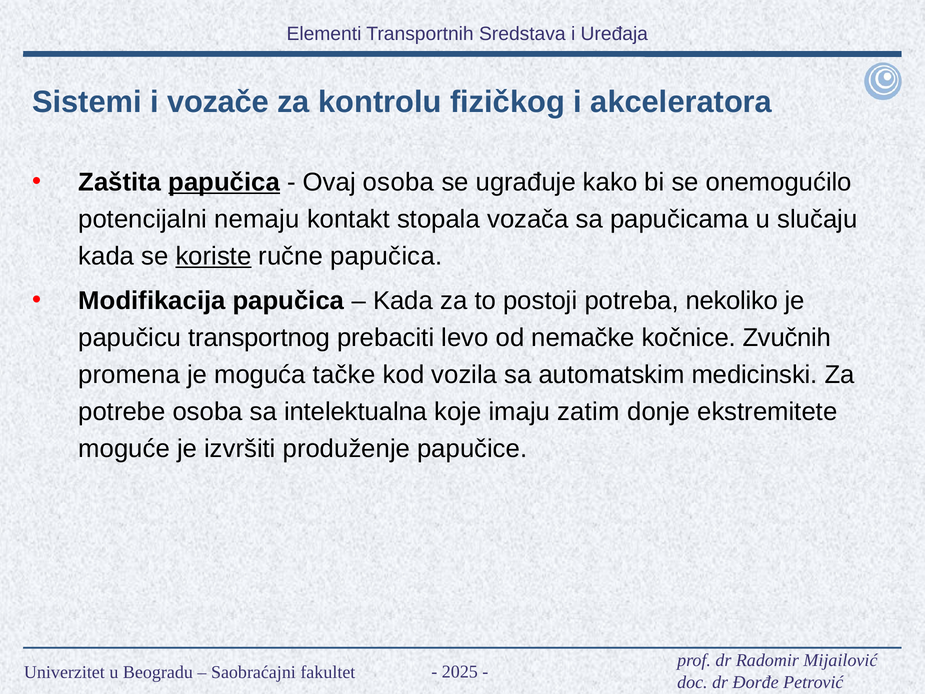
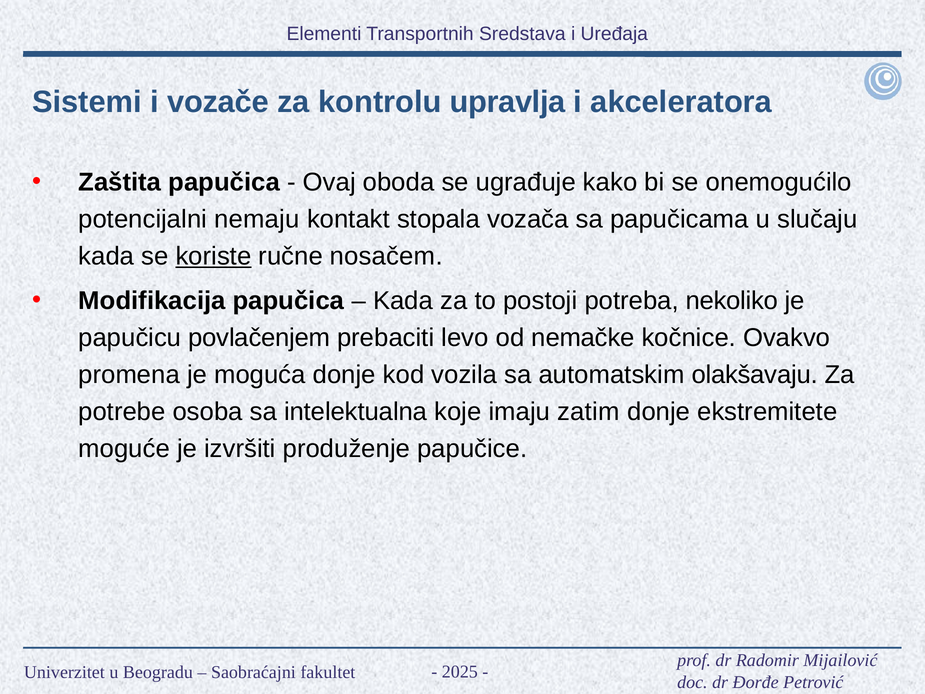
fizičkog: fizičkog -> upravlja (508, 102)
papučica underline: present -> none (224, 182)
Ovaj osoba: osoba -> oboda (399, 182)
ručne papučica: papučica -> nosačem (386, 256)
transportnog: transportnog -> povlačenjem (259, 338)
Zvučnih: Zvučnih -> Ovakvo (787, 338)
moguća tačke: tačke -> donje (344, 375)
medicinski: medicinski -> olakšavaju (755, 375)
